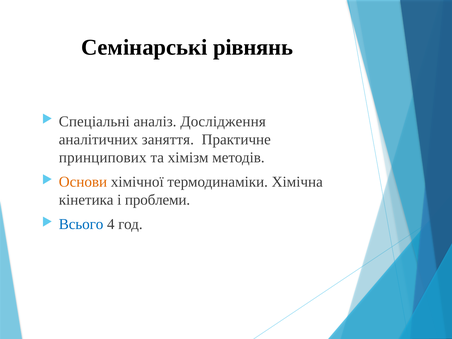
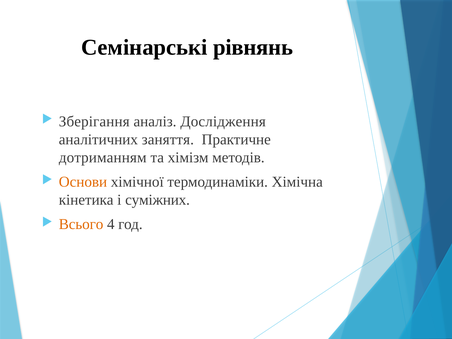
Спеціальні: Спеціальні -> Зберігання (94, 121)
принципових: принципових -> дотриманням (103, 158)
проблеми: проблеми -> суміжних (158, 200)
Всього colour: blue -> orange (81, 224)
